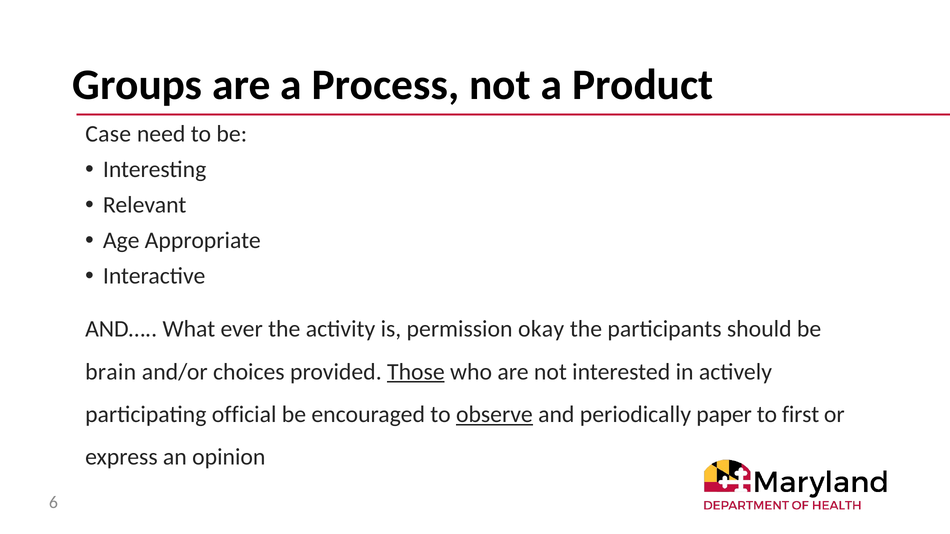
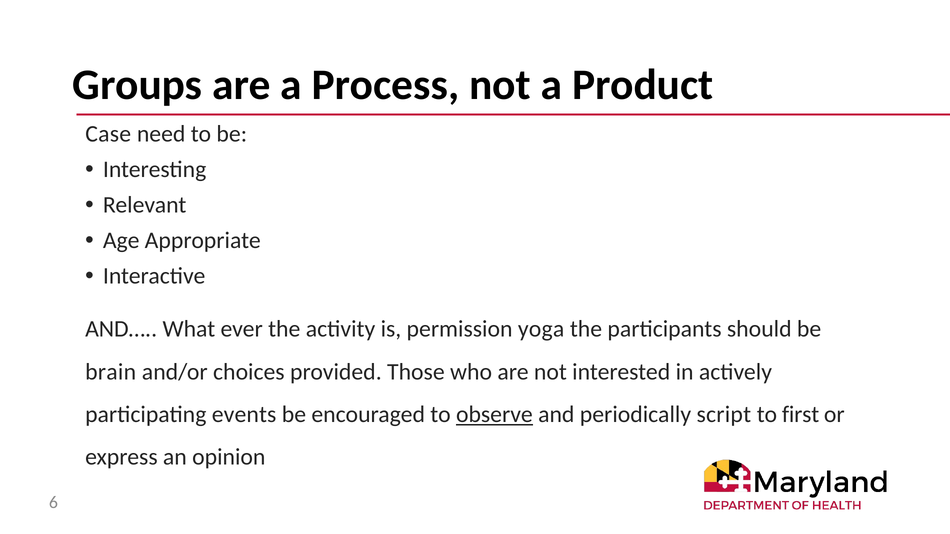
okay: okay -> yoga (541, 329)
Those underline: present -> none (416, 372)
official: official -> events (244, 415)
paper: paper -> script (724, 415)
